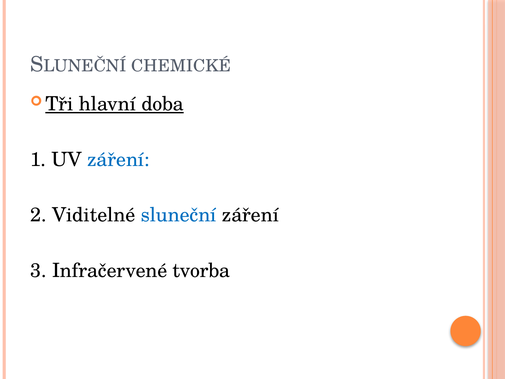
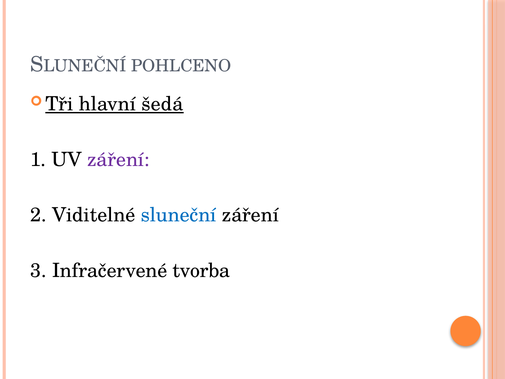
CHEMICKÉ: CHEMICKÉ -> POHLCENO (181, 66)
doba: doba -> šedá (162, 104)
záření colour: blue -> purple (118, 159)
